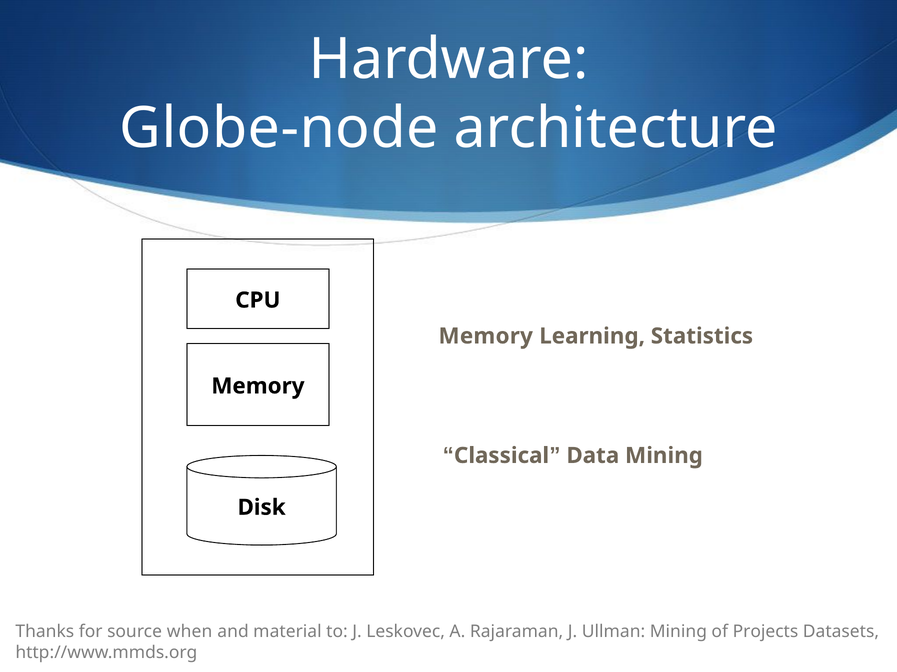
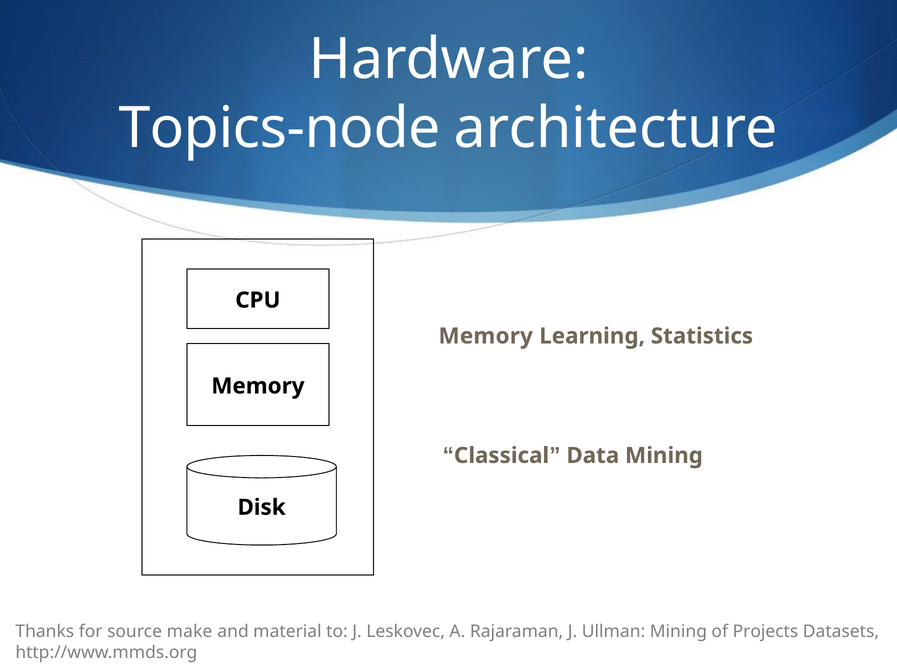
Globe-node: Globe-node -> Topics-node (280, 128)
when: when -> make (190, 632)
